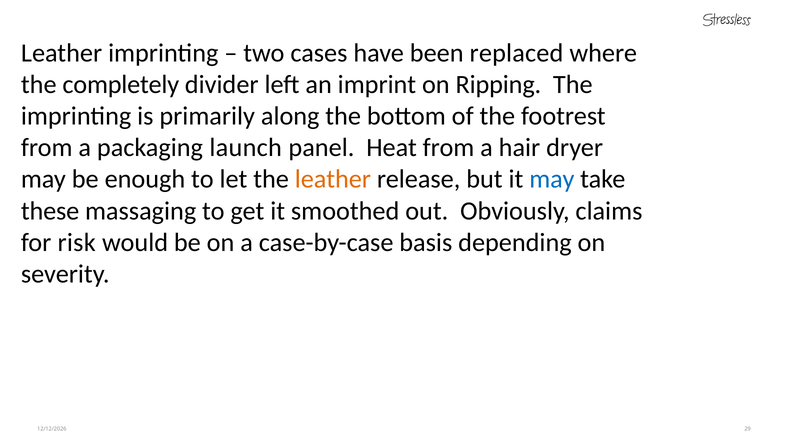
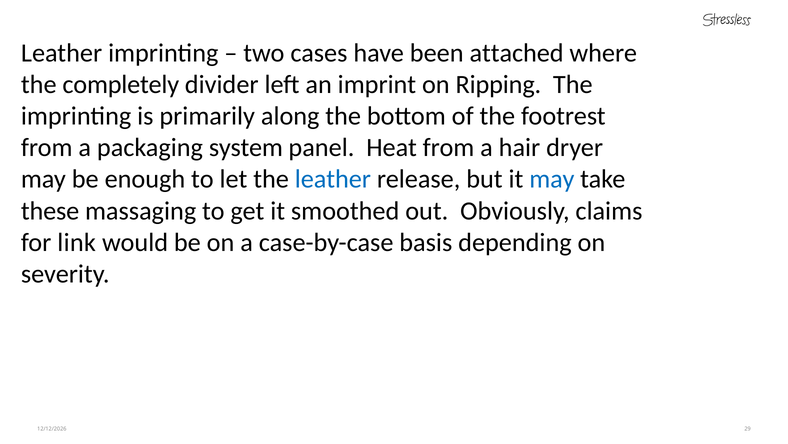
replaced: replaced -> attached (517, 53)
launch: launch -> system (246, 148)
leather colour: orange -> blue (333, 179)
risk: risk -> link (77, 242)
